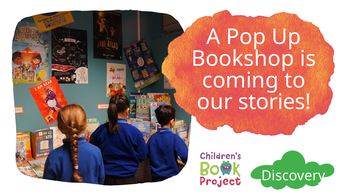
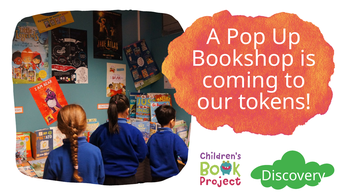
stories: stories -> tokens (275, 102)
